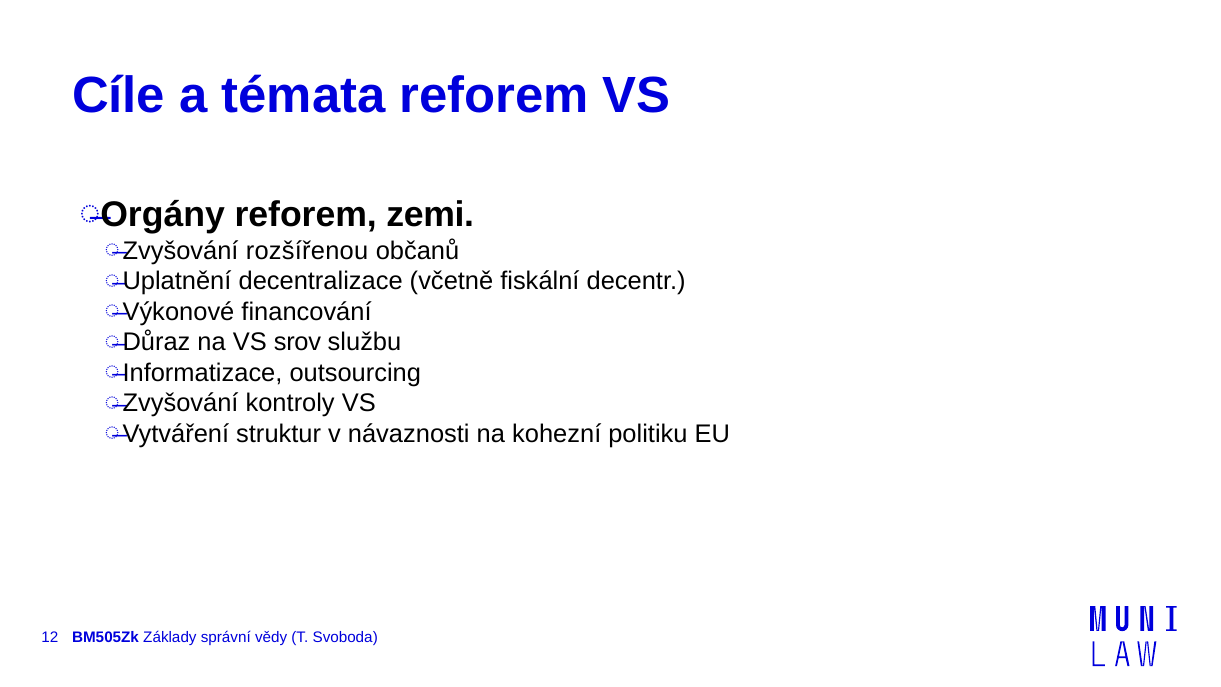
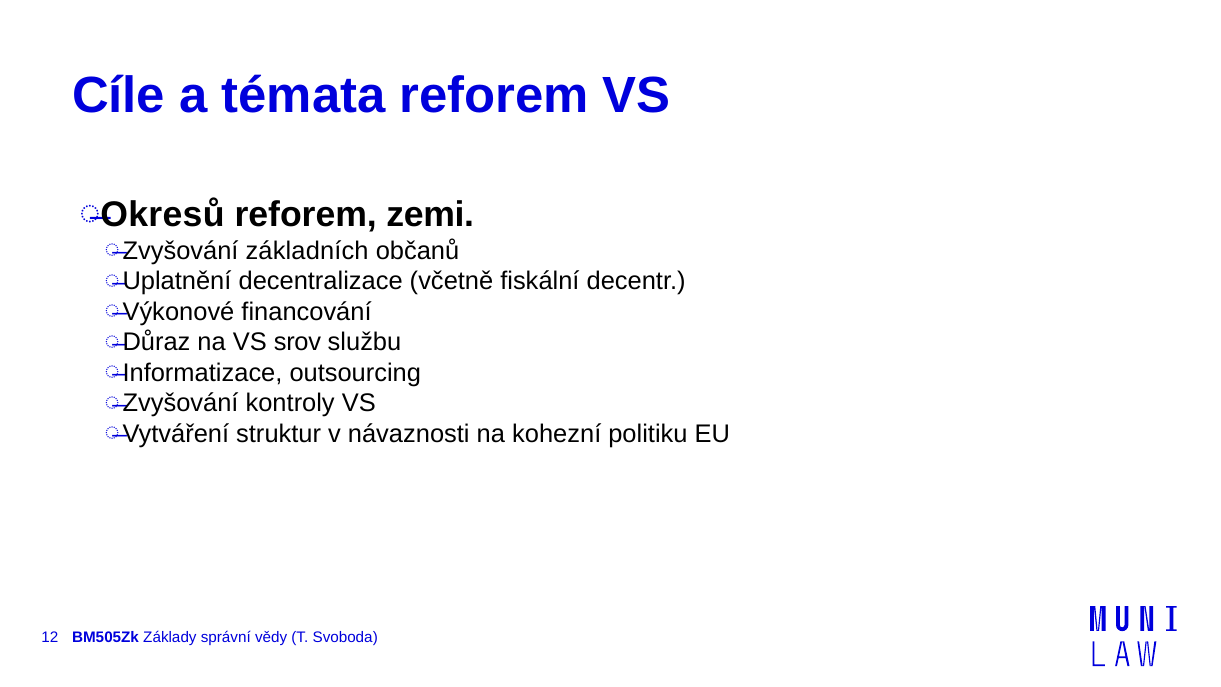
Orgány: Orgány -> Okresů (162, 215)
rozšířenou: rozšířenou -> základních (307, 251)
